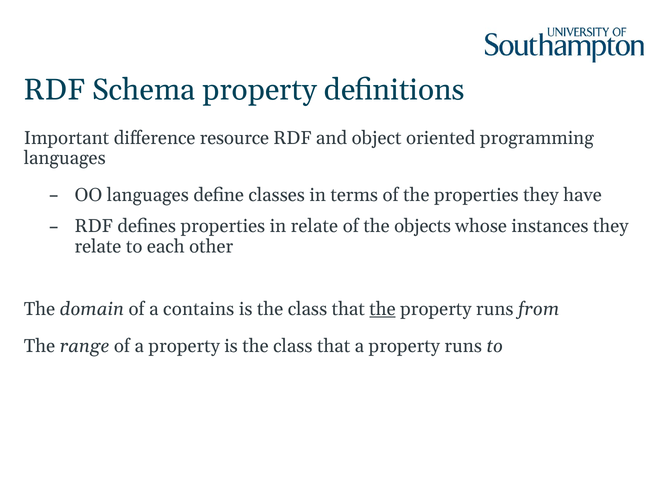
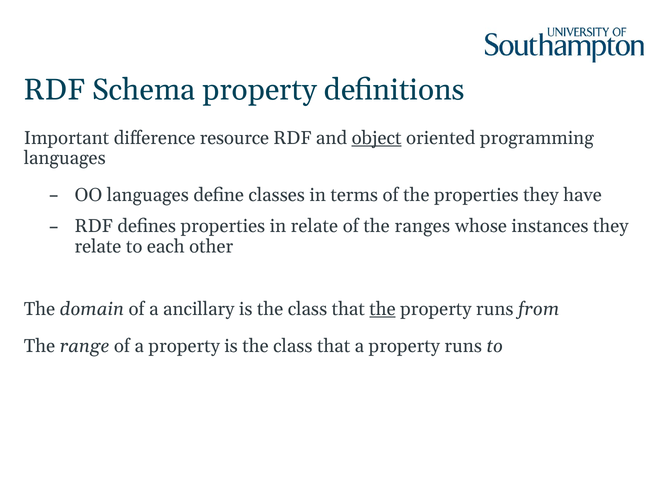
object underline: none -> present (377, 138)
objects: objects -> ranges (422, 226)
contains: contains -> ancillary (199, 309)
